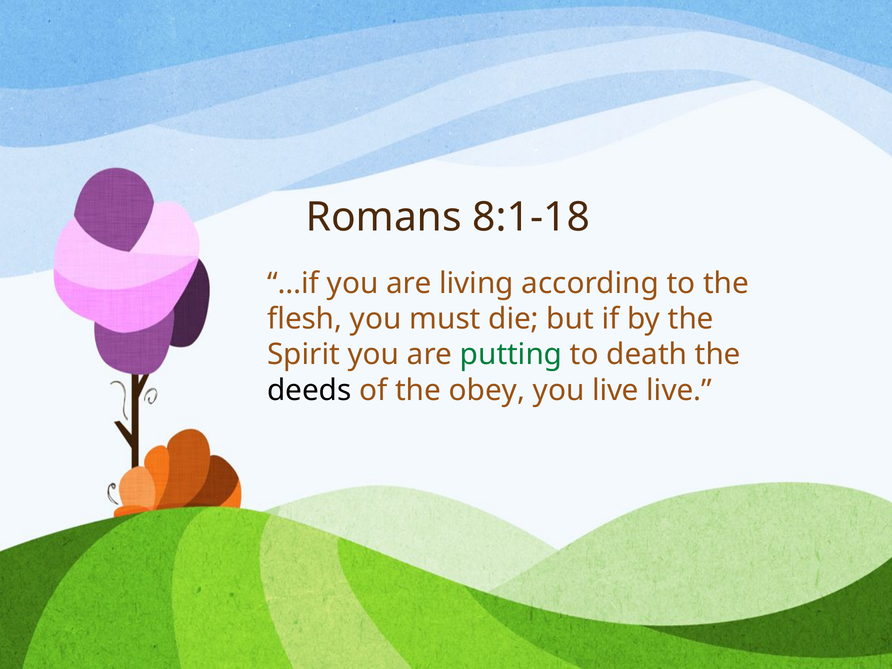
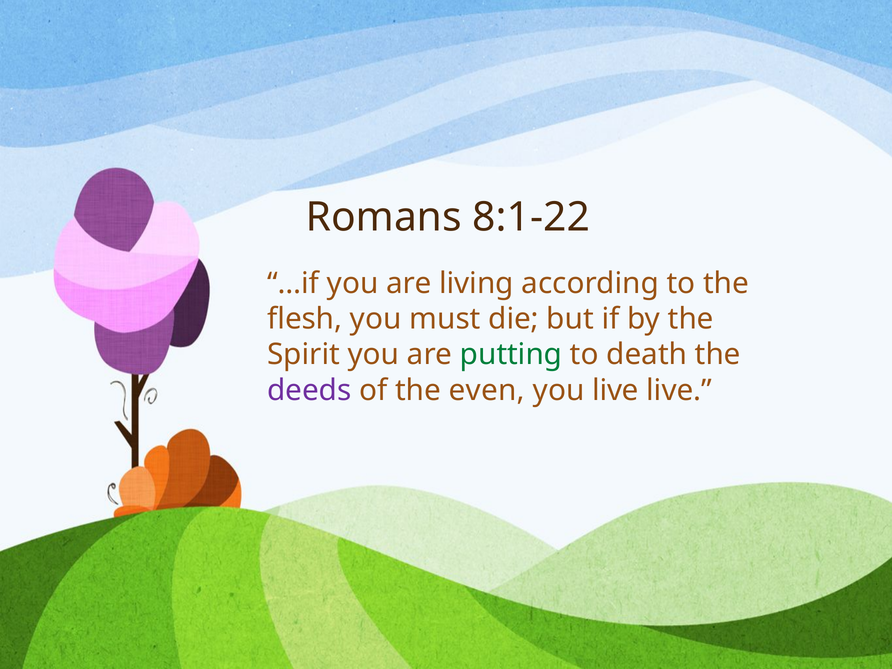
8:1-18: 8:1-18 -> 8:1-22 (531, 217)
deeds colour: black -> purple (309, 390)
obey: obey -> even (487, 390)
